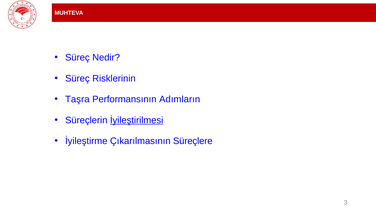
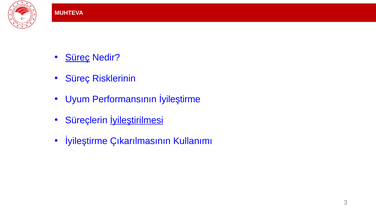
Süreç underline: none -> present (77, 57)
Taşra: Taşra -> Uyum (77, 99)
Performansının Adımların: Adımların -> İyileştirme (180, 99)
Süreçlere: Süreçlere -> Kullanımı (193, 141)
